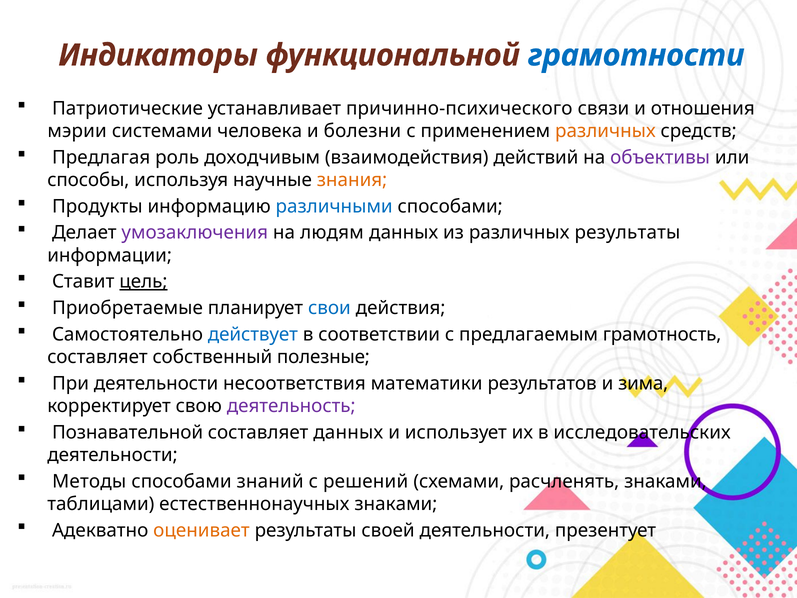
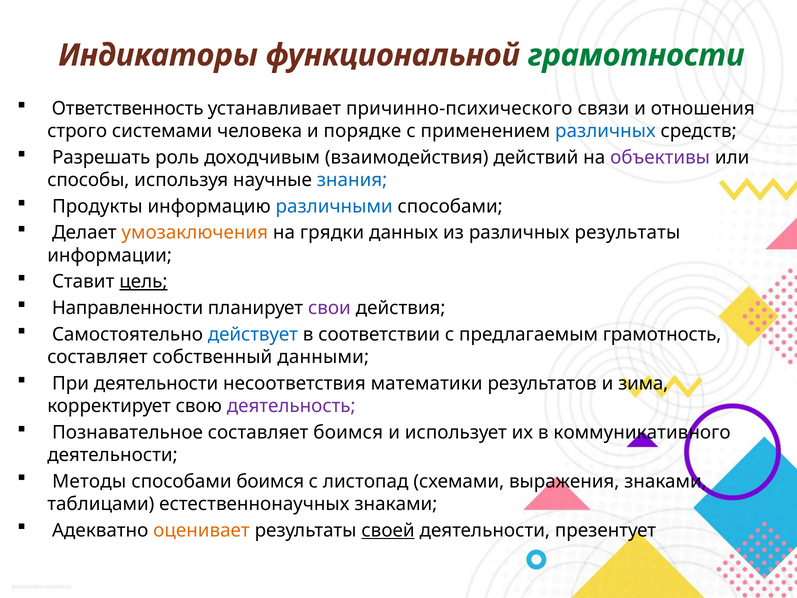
грамотности colour: blue -> green (636, 55)
Патриотические: Патриотические -> Ответственность (128, 108)
мэрии: мэрии -> строго (77, 131)
болезни: болезни -> порядке (362, 131)
различных colour: orange -> blue (605, 131)
Предлагая: Предлагая -> Разрешать (101, 157)
знания colour: orange -> blue (352, 180)
умозаключения colour: purple -> orange (195, 233)
людям: людям -> грядки (332, 233)
Приобретаемые: Приобретаемые -> Направленности (128, 308)
свои colour: blue -> purple (329, 308)
полезные: полезные -> данными (323, 357)
Познавательной: Познавательной -> Познавательное (128, 432)
составляет данных: данных -> боимся (348, 432)
исследовательских: исследовательских -> коммуникативного (642, 432)
способами знаний: знаний -> боимся (270, 481)
решений: решений -> листопад (366, 481)
расчленять: расчленять -> выражения (564, 481)
своей underline: none -> present (388, 530)
